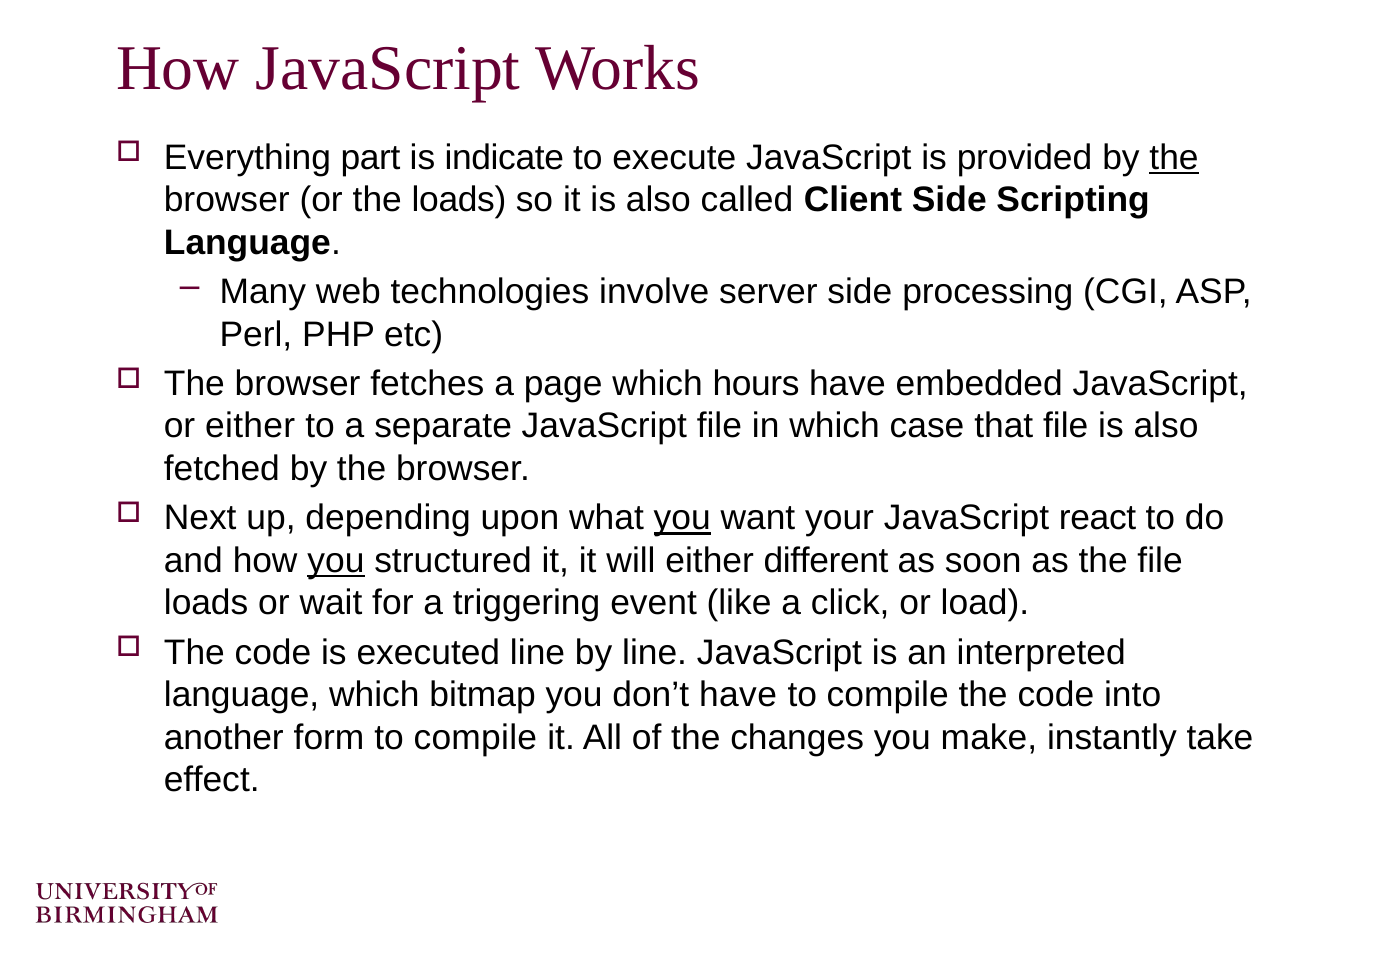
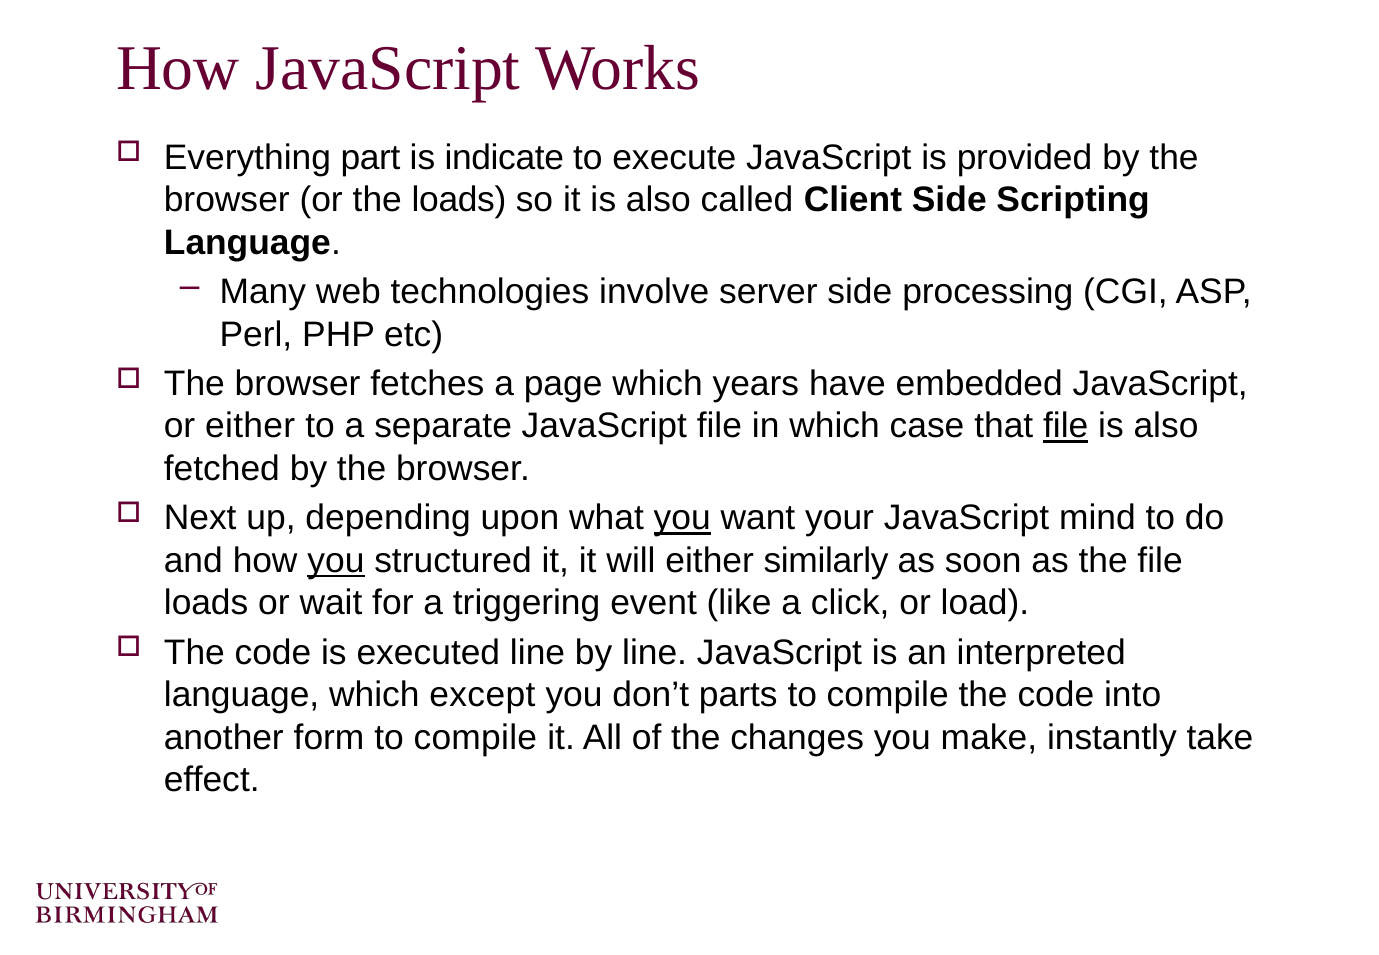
the underline: present -> none (1174, 157)
hours: hours -> years (756, 384)
file underline: none -> present (1066, 426)
react: react -> mind (1097, 518)
different: different -> similarly (826, 561)
bitmap: bitmap -> except (482, 695)
don’t have: have -> parts (738, 695)
